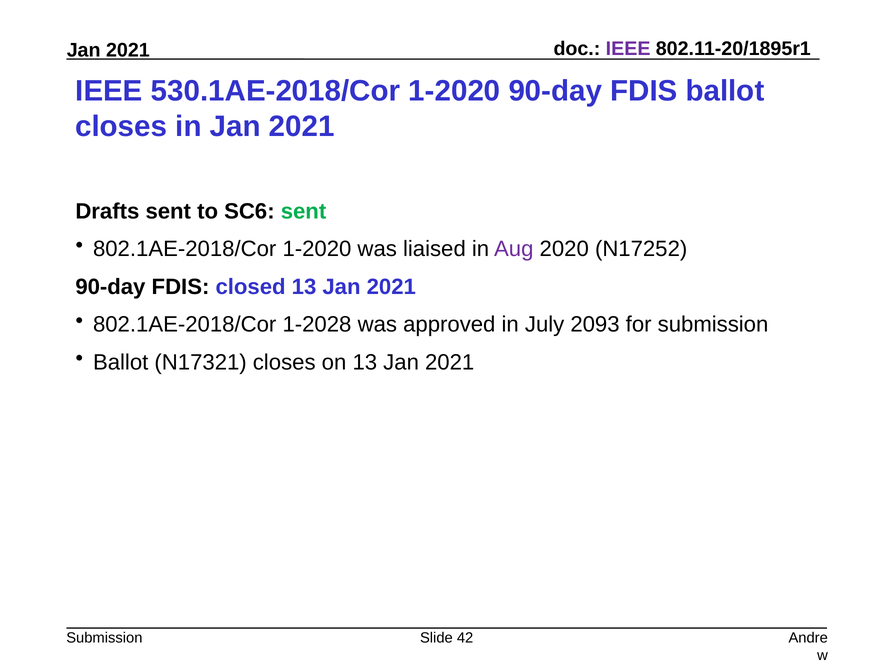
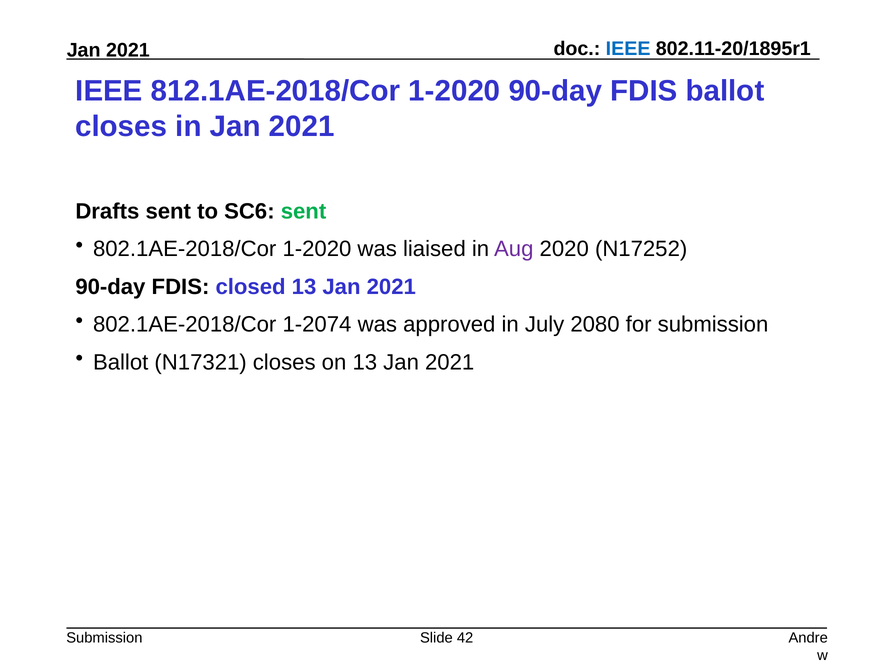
IEEE colour: purple -> blue (628, 49)
530.1AE-2018/Cor: 530.1AE-2018/Cor -> 812.1AE-2018/Cor (276, 91)
1-2028: 1-2028 -> 1-2074 (317, 324)
2093: 2093 -> 2080 (595, 324)
